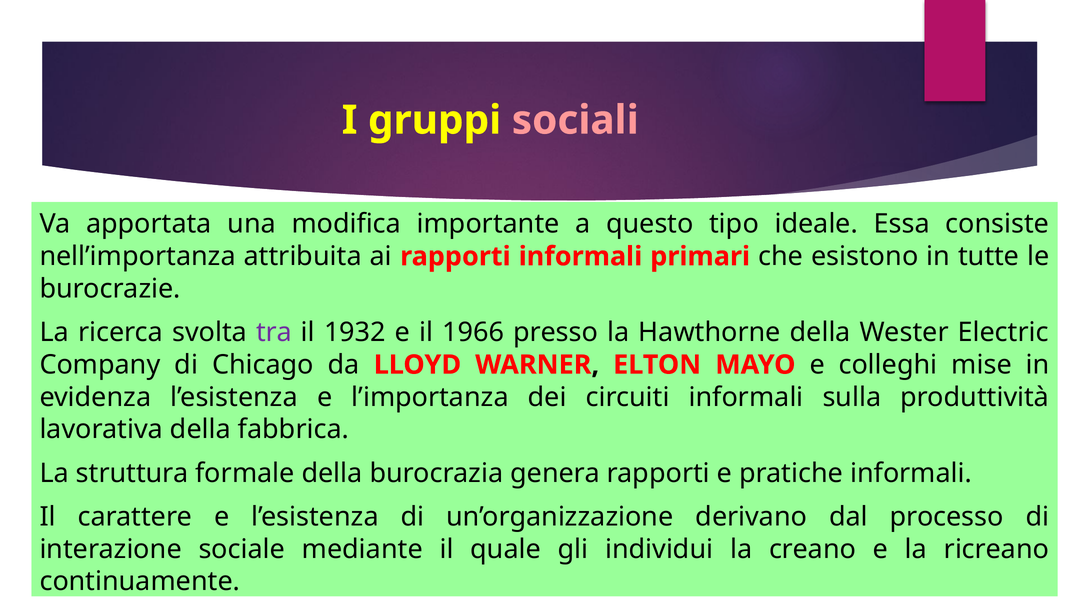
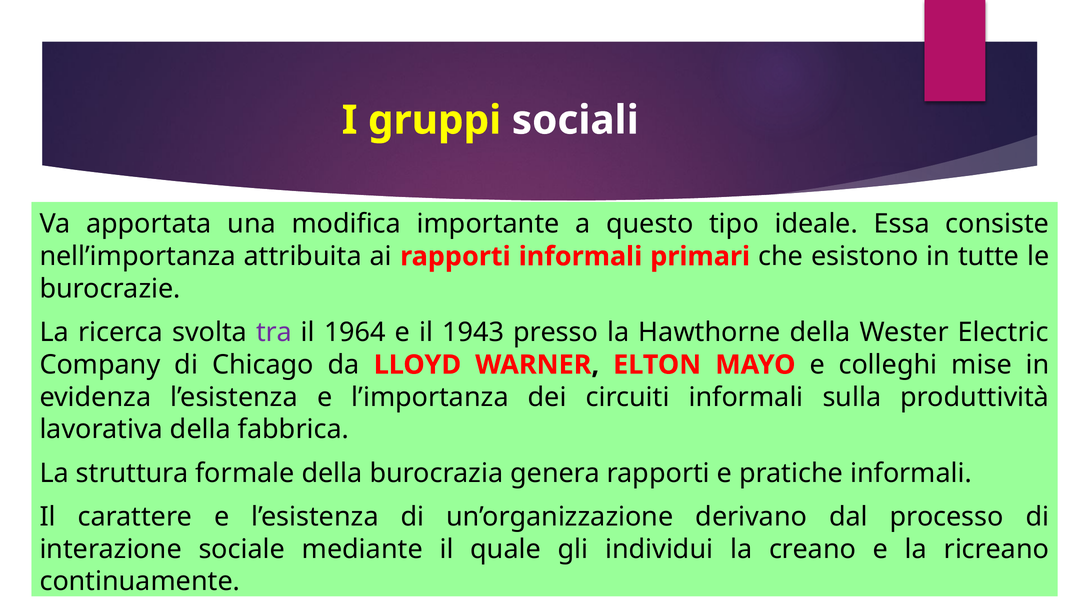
sociali colour: pink -> white (575, 120)
1932: 1932 -> 1964 (355, 333)
1966: 1966 -> 1943 (473, 333)
